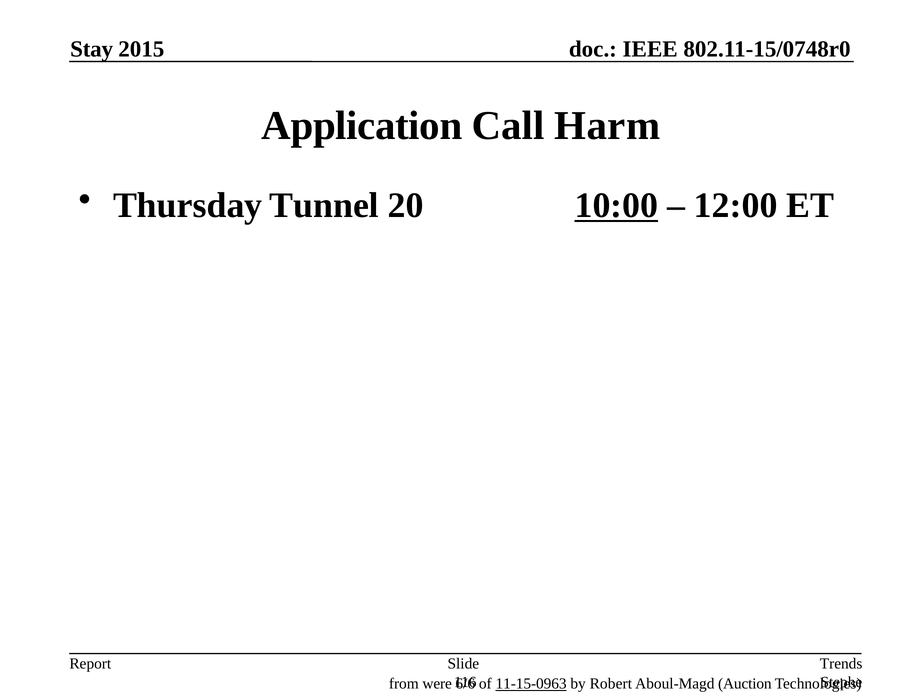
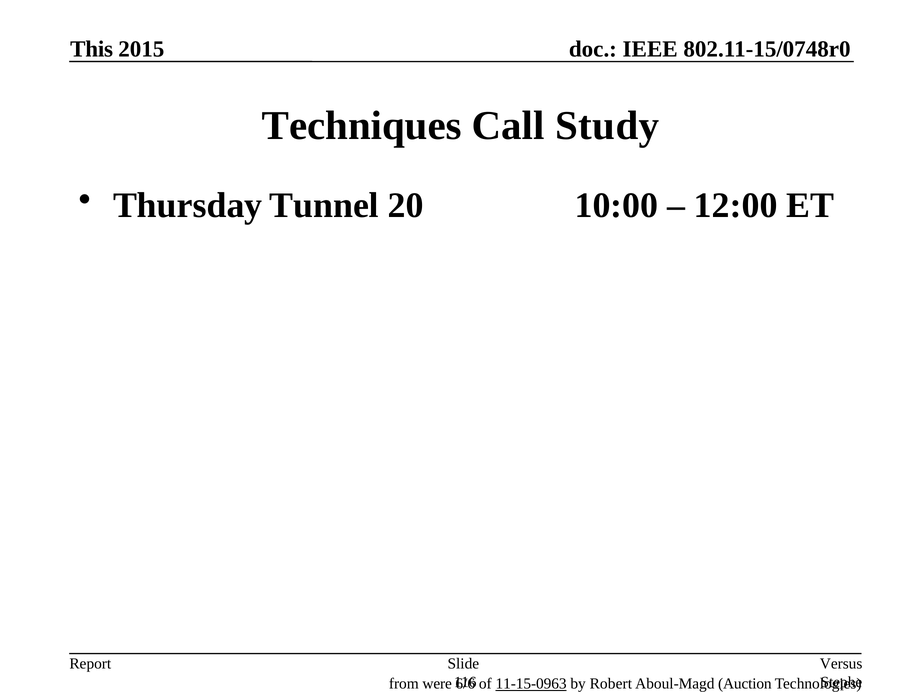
Stay: Stay -> This (92, 49)
Application: Application -> Techniques (362, 126)
Harm: Harm -> Study (607, 126)
10:00 underline: present -> none (616, 206)
Trends: Trends -> Versus (841, 664)
